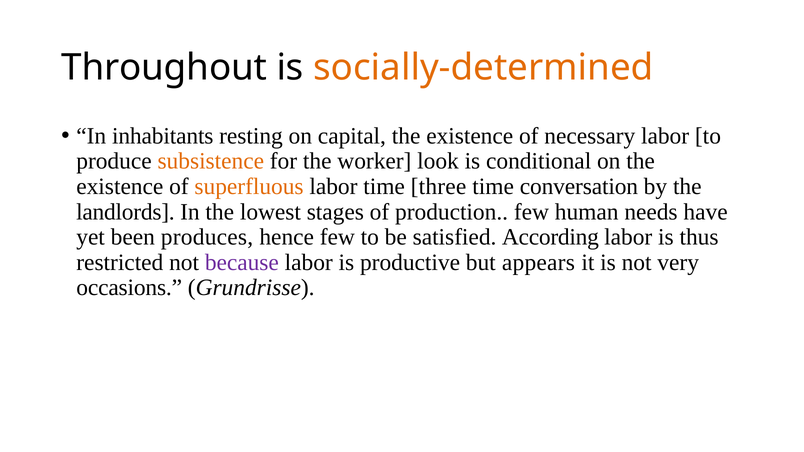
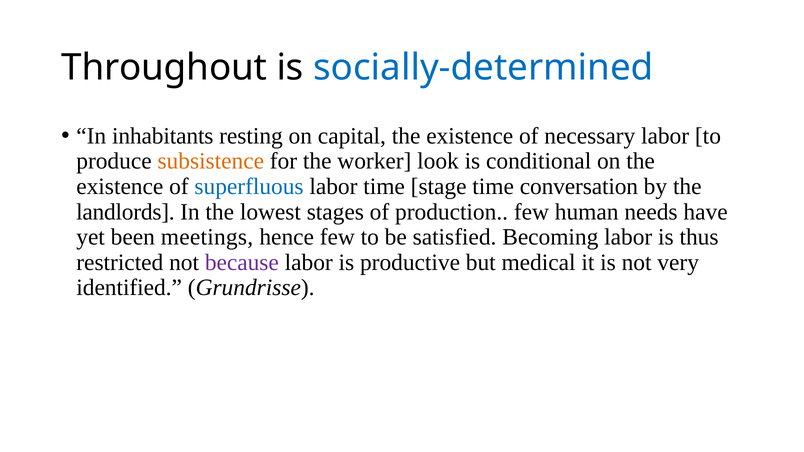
socially-determined colour: orange -> blue (483, 68)
superfluous colour: orange -> blue (249, 187)
three: three -> stage (439, 187)
produces: produces -> meetings (207, 237)
According: According -> Becoming (550, 237)
appears: appears -> medical (539, 263)
occasions: occasions -> identified (129, 288)
